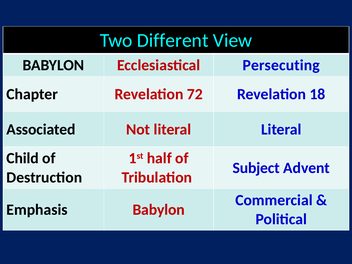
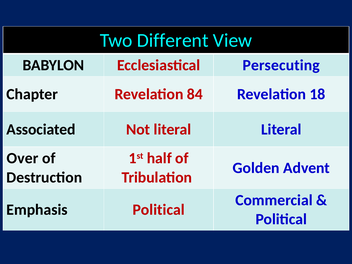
72: 72 -> 84 (195, 94)
Child: Child -> Over (22, 158)
Subject: Subject -> Golden (256, 168)
Emphasis Babylon: Babylon -> Political (159, 210)
